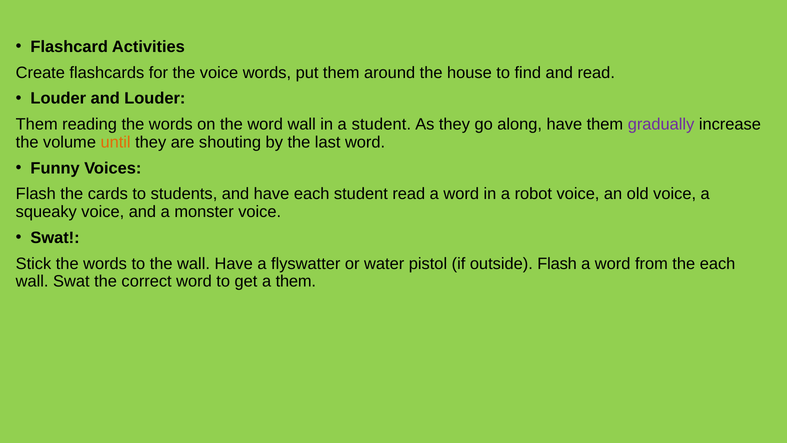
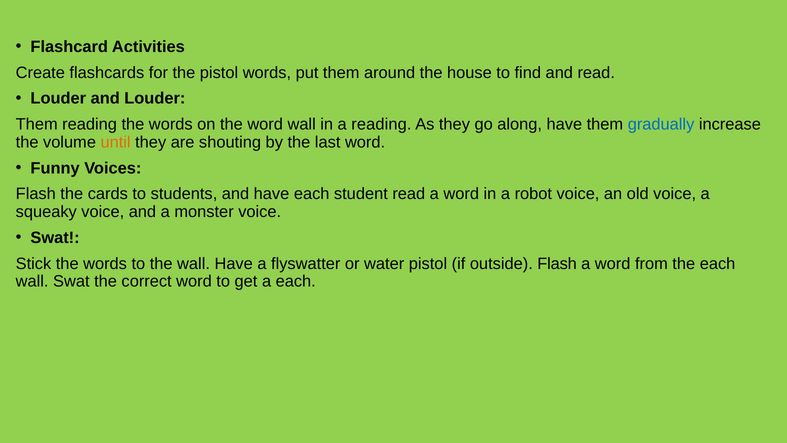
the voice: voice -> pistol (219, 73)
a student: student -> reading (381, 124)
gradually colour: purple -> blue (661, 124)
a them: them -> each (296, 281)
